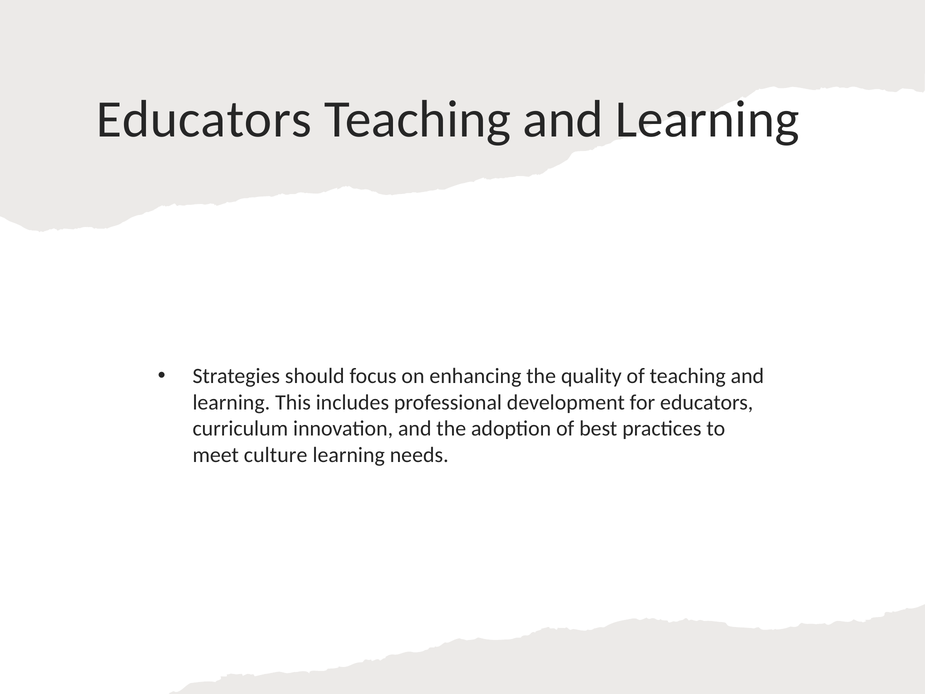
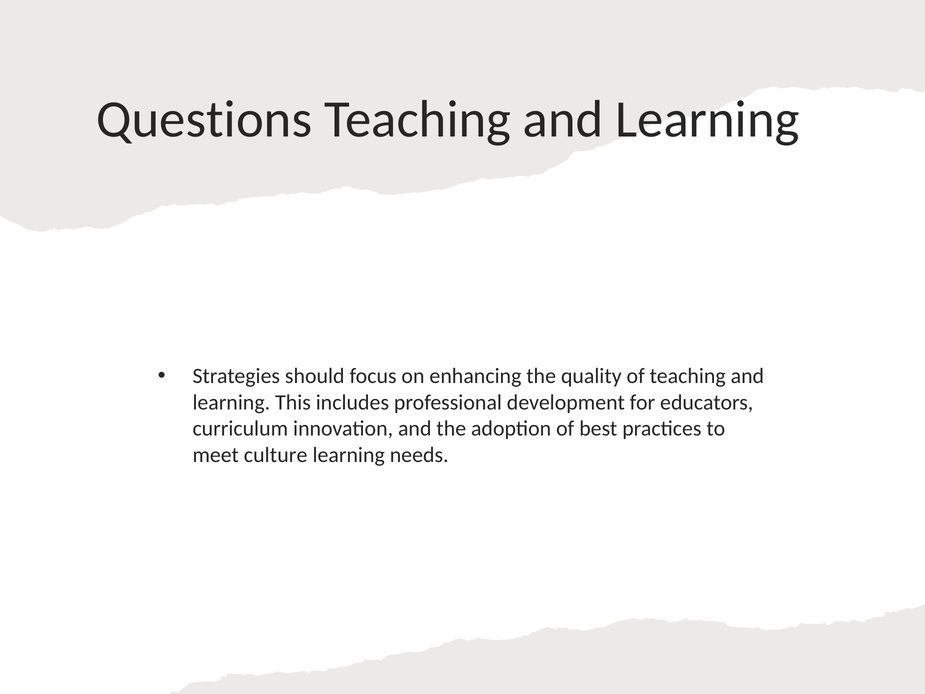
Educators: Educators -> Questions (204, 119)
